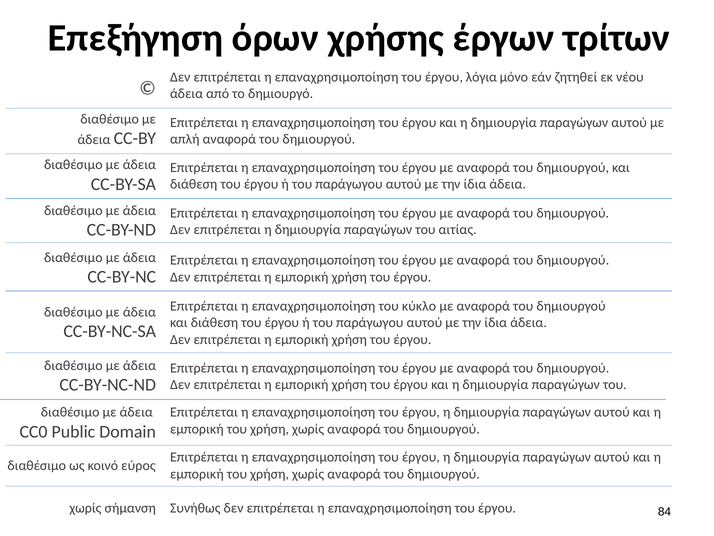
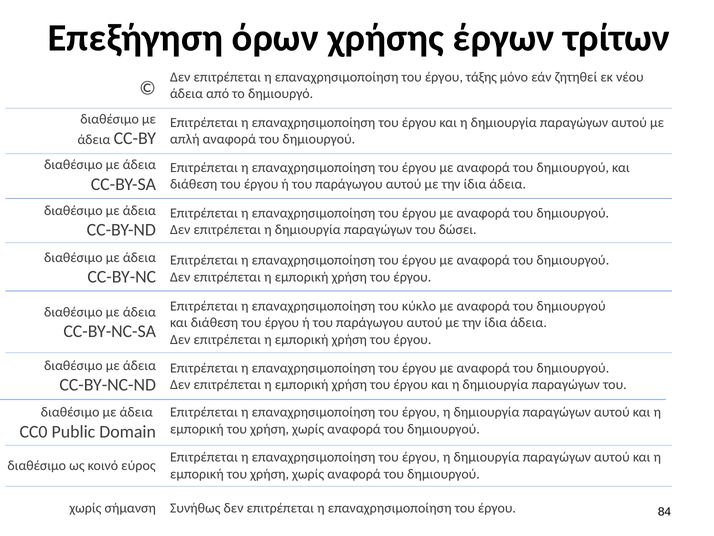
λόγια: λόγια -> τάξης (481, 77)
αιτίας: αιτίας -> δώσει (458, 229)
